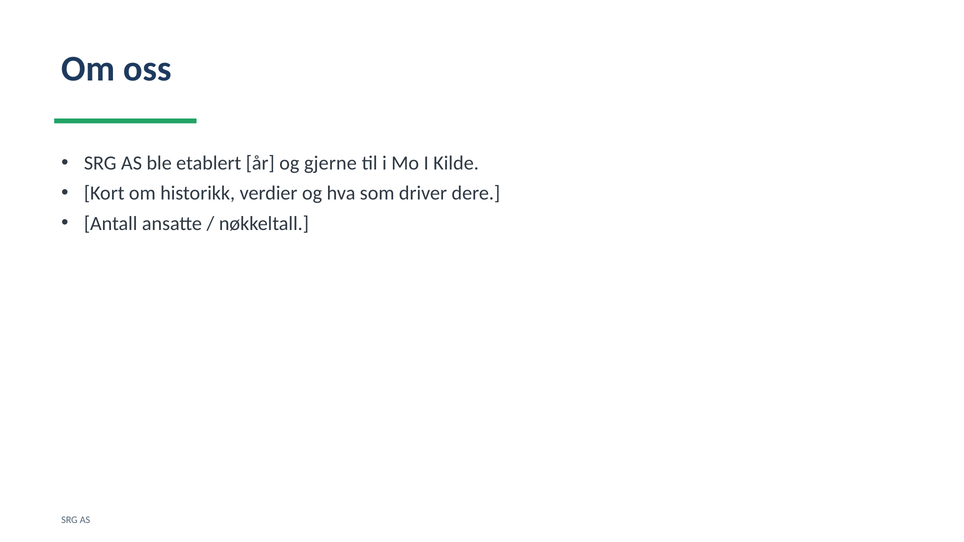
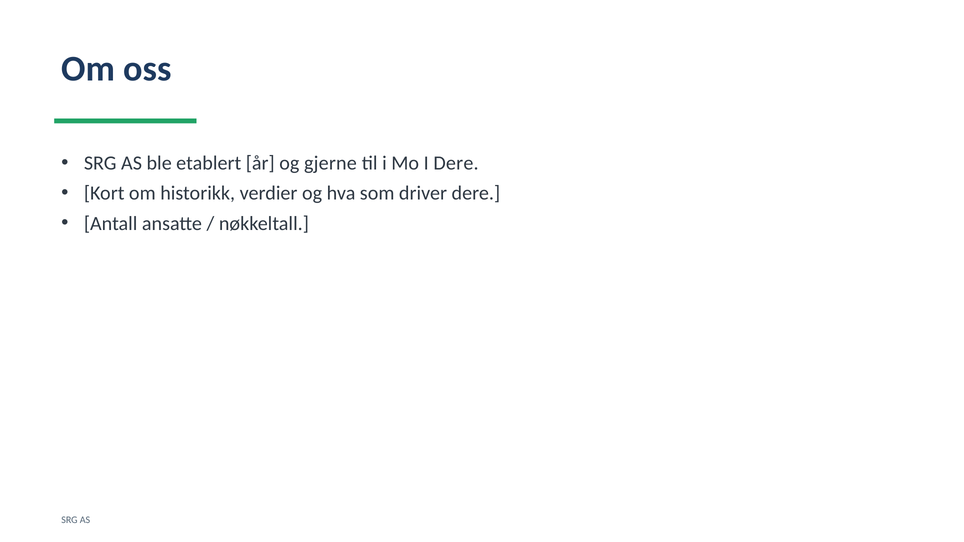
I Kilde: Kilde -> Dere (456, 163)
